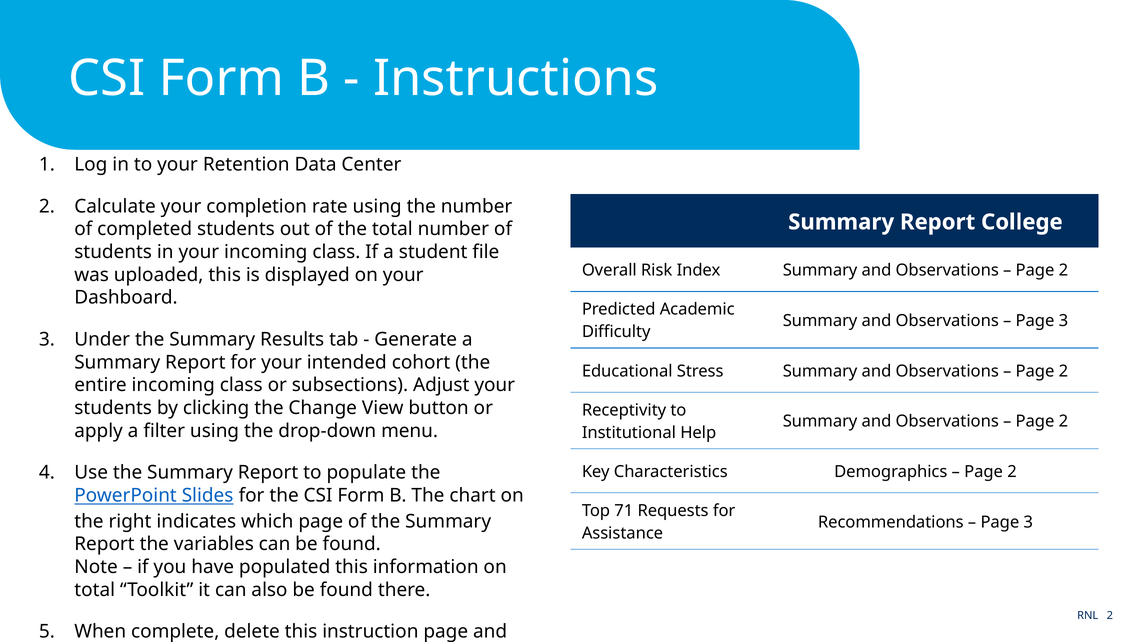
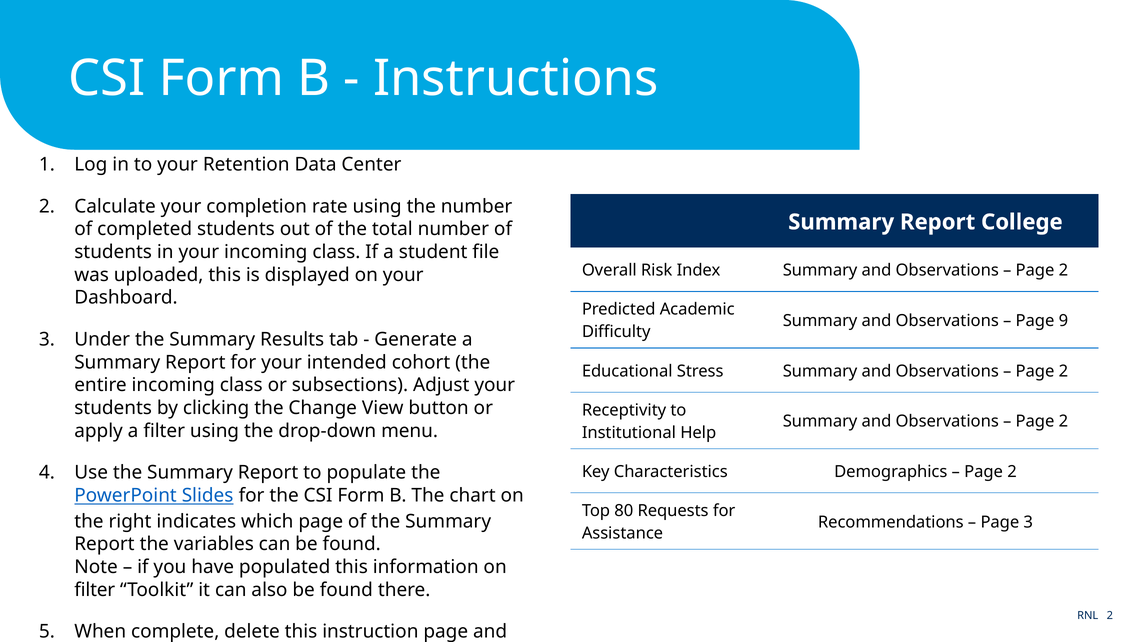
3: 3 -> 9 (1063, 321)
71: 71 -> 80 (624, 511)
total: total -> filter (95, 590)
